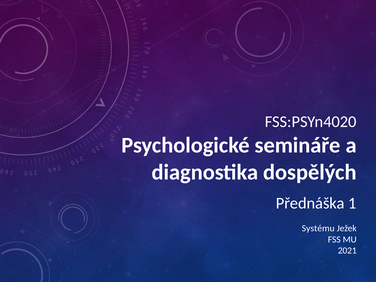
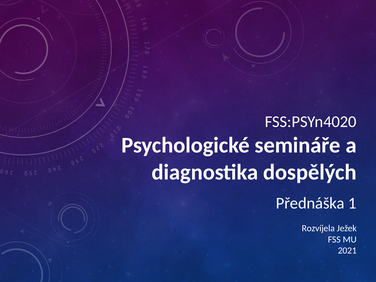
Systému: Systému -> Rozvíjela (318, 228)
